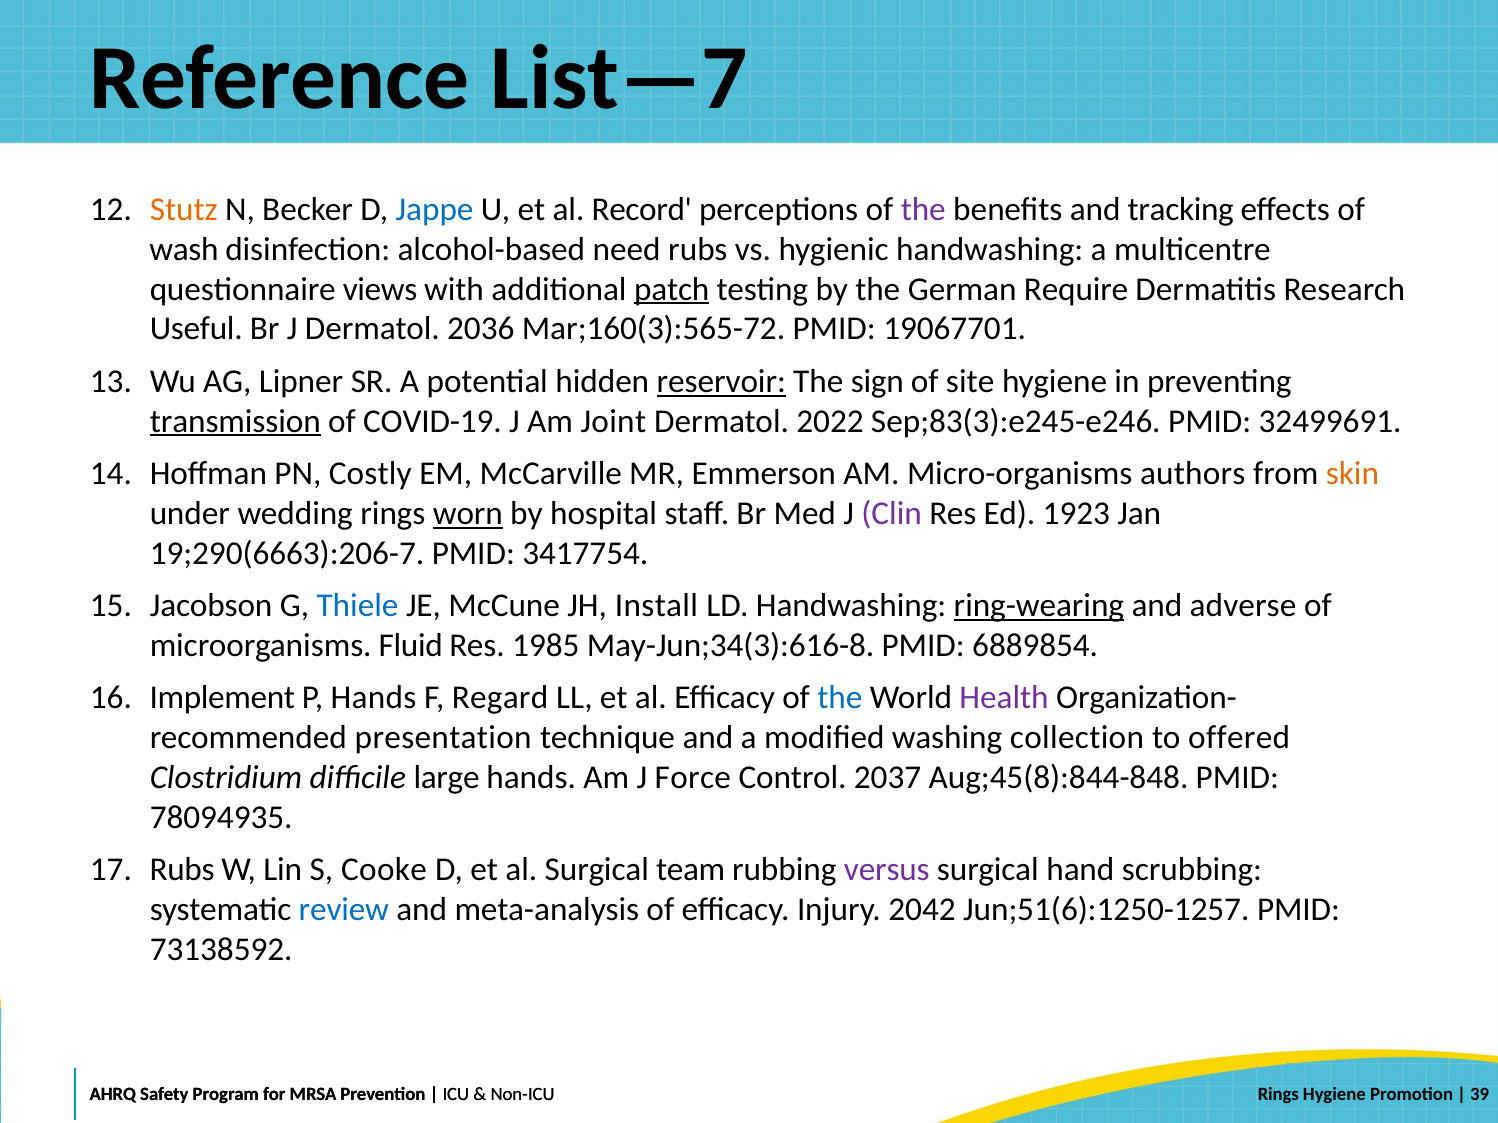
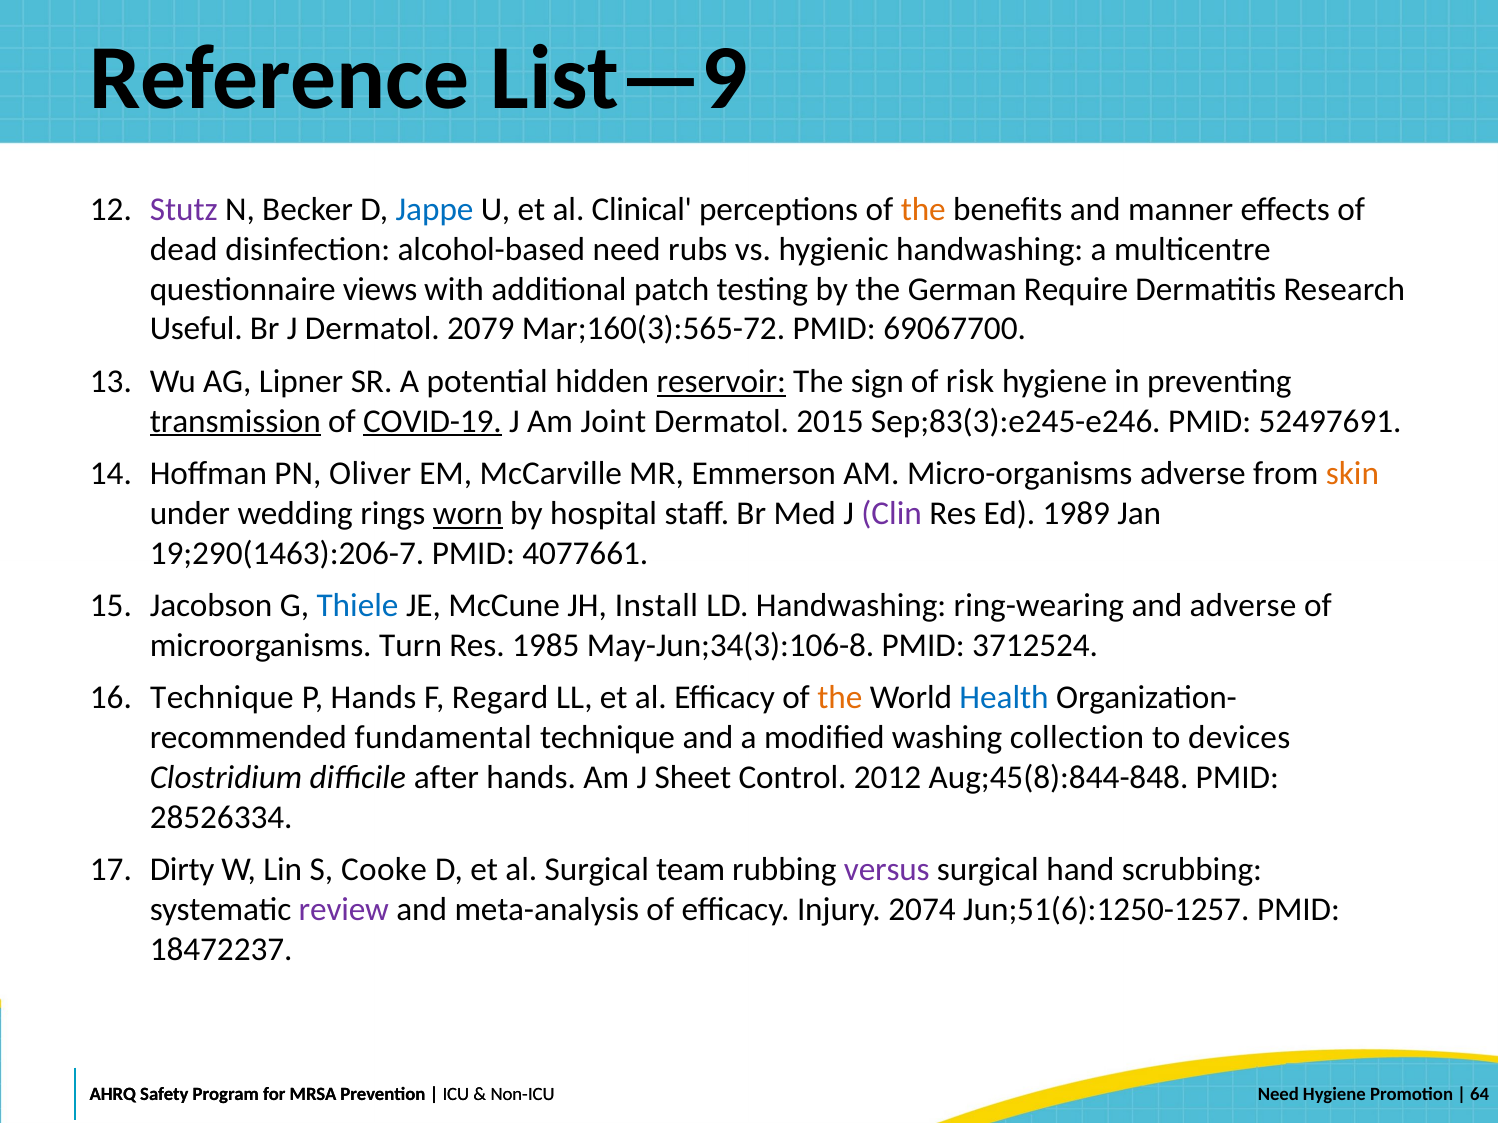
List—7: List—7 -> List—9 (619, 78)
Stutz colour: orange -> purple (184, 209)
Record: Record -> Clinical (642, 209)
the colour: purple -> orange (923, 209)
tracking: tracking -> manner (1181, 209)
wash: wash -> dead (184, 249)
patch underline: present -> none (672, 289)
2036: 2036 -> 2079 (481, 329)
19067701: 19067701 -> 69067700 (955, 329)
site: site -> risk (970, 381)
COVID-19 underline: none -> present (432, 421)
2022: 2022 -> 2015 (830, 421)
32499691: 32499691 -> 52497691 (1330, 421)
Costly: Costly -> Oliver (370, 474)
Micro-organisms authors: authors -> adverse (1193, 474)
1923: 1923 -> 1989 (1076, 514)
19;290(6663):206-7: 19;290(6663):206-7 -> 19;290(1463):206-7 (287, 553)
3417754: 3417754 -> 4077661 (585, 553)
ring-wearing underline: present -> none (1039, 606)
Fluid: Fluid -> Turn (411, 646)
May-Jun;34(3):616-8: May-Jun;34(3):616-8 -> May-Jun;34(3):106-8 (731, 646)
6889854: 6889854 -> 3712524 (1035, 646)
Implement: Implement -> Technique (222, 698)
the colour: blue -> orange (840, 698)
Health colour: purple -> blue (1004, 698)
presentation: presentation -> fundamental (443, 738)
offered: offered -> devices (1239, 738)
large: large -> after (446, 778)
Force: Force -> Sheet (693, 778)
2037: 2037 -> 2012 (888, 778)
78094935: 78094935 -> 28526334 (221, 818)
Rubs: Rubs -> Dirty (182, 870)
review colour: blue -> purple (344, 910)
2042: 2042 -> 2074 (922, 910)
73138592: 73138592 -> 18472237 (221, 950)
39: 39 -> 64 (1480, 1095)
Rings: Rings -> Need (1278, 1095)
